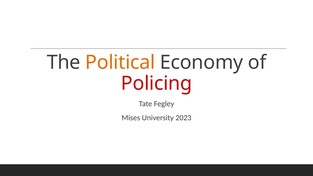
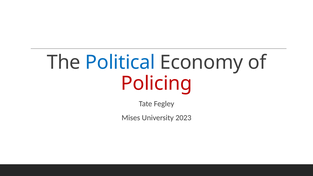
Political colour: orange -> blue (120, 62)
